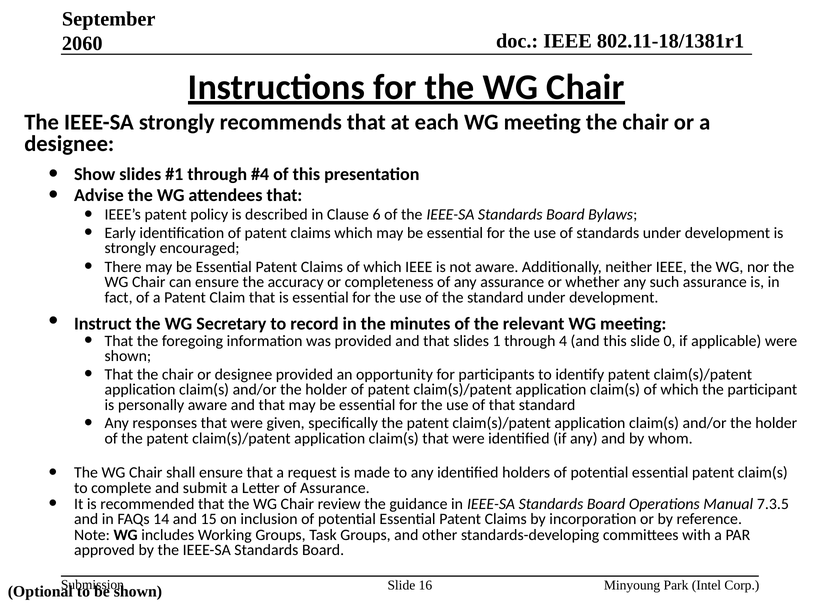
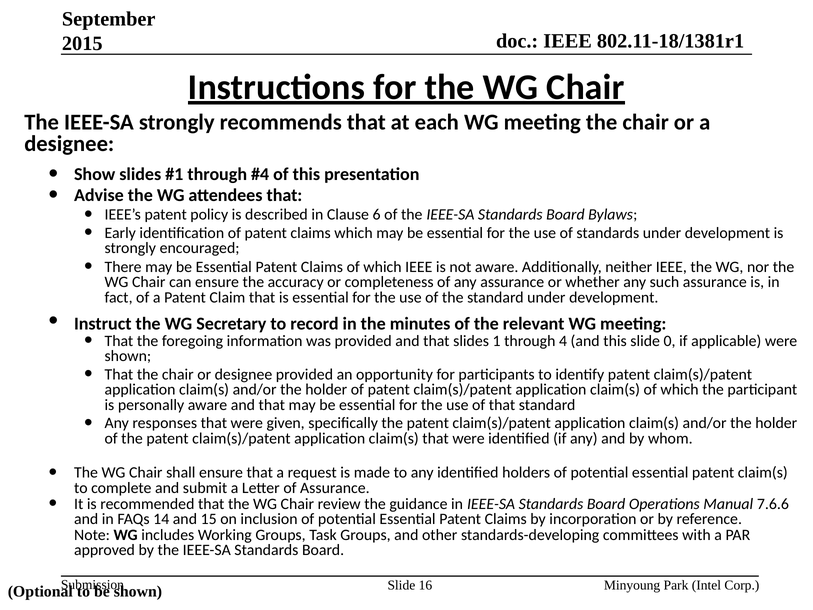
2060: 2060 -> 2015 (82, 43)
7.3.5: 7.3.5 -> 7.6.6 (773, 504)
